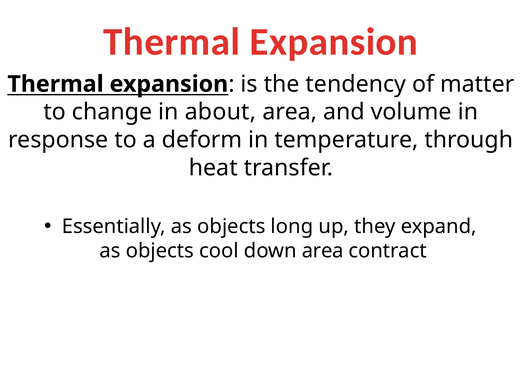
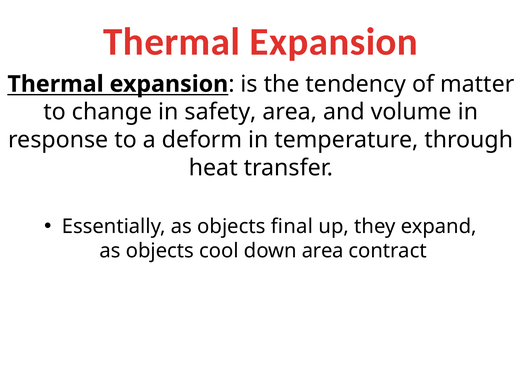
about: about -> safety (221, 112)
long: long -> final (292, 226)
